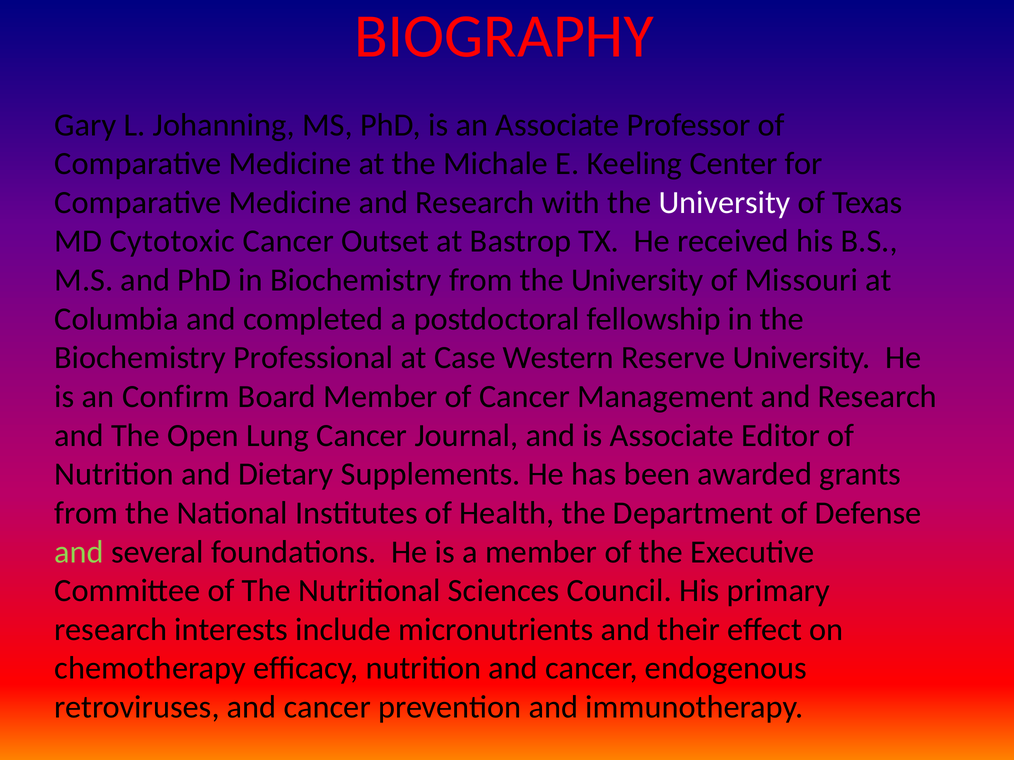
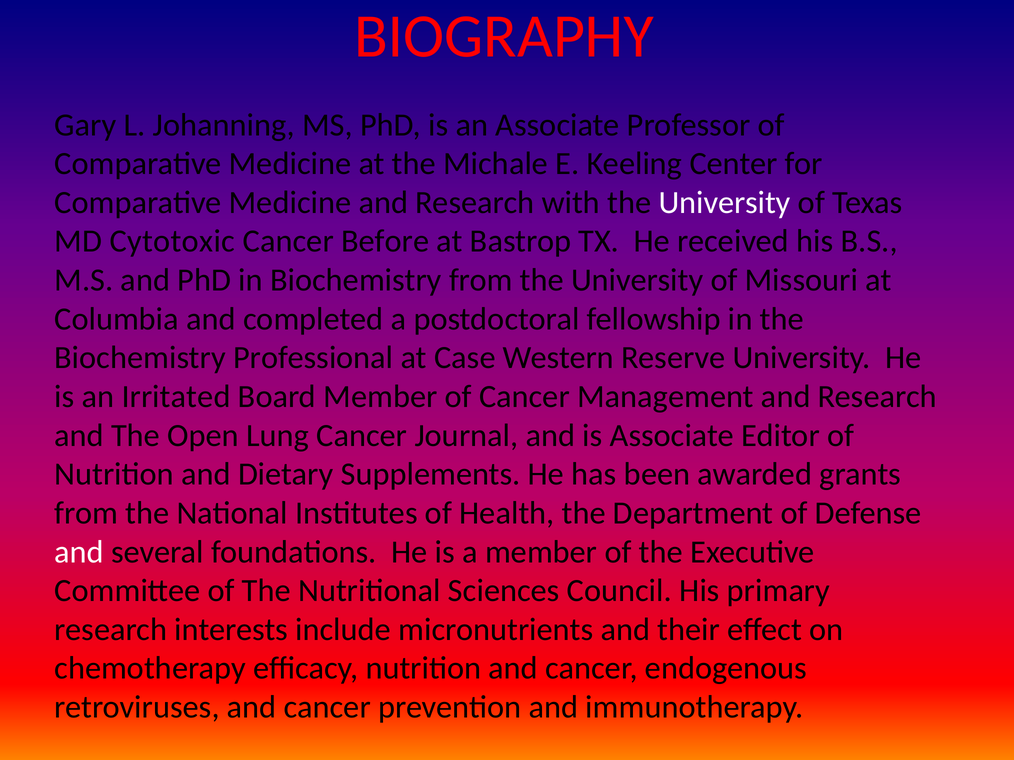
Outset: Outset -> Before (385, 241)
Confirm: Confirm -> Irritated (176, 397)
and colour: light green -> white (79, 552)
